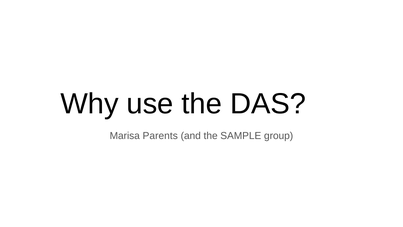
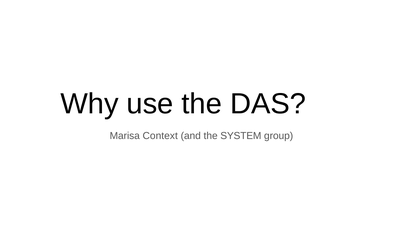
Parents: Parents -> Context (160, 136)
SAMPLE: SAMPLE -> SYSTEM (241, 136)
